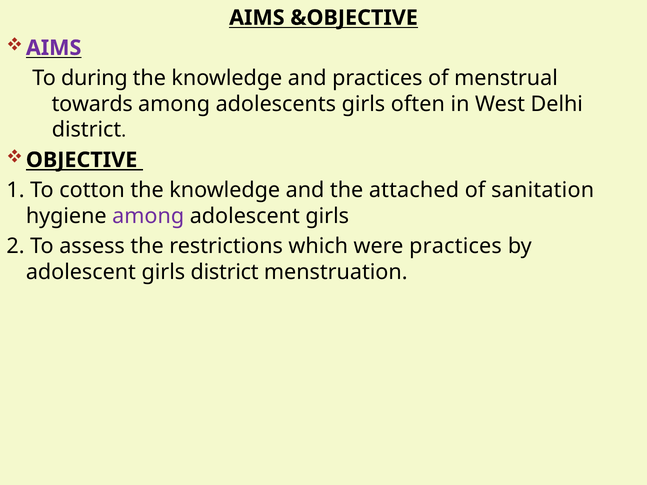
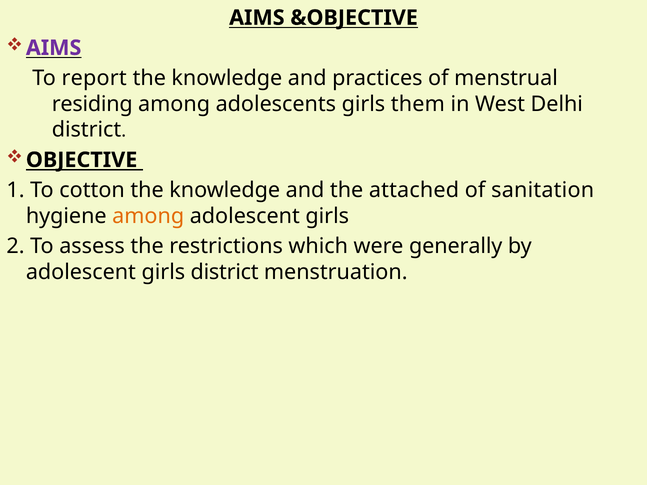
during: during -> report (94, 78)
towards: towards -> residing (92, 104)
often: often -> them (418, 104)
among colour: purple -> orange (148, 216)
were practices: practices -> generally (456, 246)
